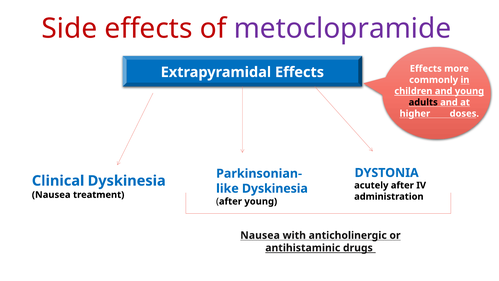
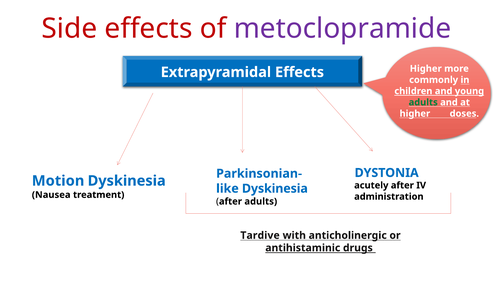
Effects: Effects -> Higher (426, 69)
adults colour: black -> green (423, 102)
Clinical: Clinical -> Motion (58, 181)
after young: young -> adults (261, 201)
Nausea: Nausea -> Tardive (260, 235)
